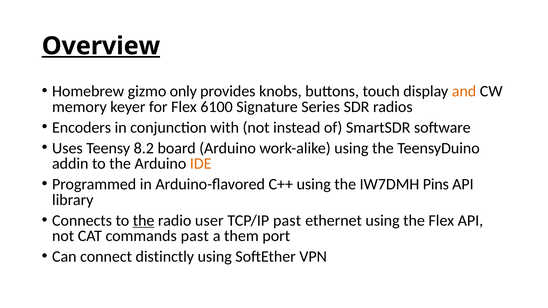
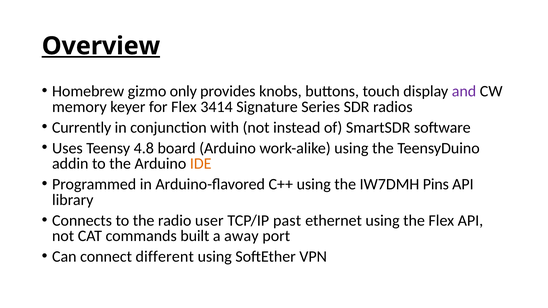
and colour: orange -> purple (464, 91)
6100: 6100 -> 3414 (217, 107)
Encoders: Encoders -> Currently (82, 128)
8.2: 8.2 -> 4.8 (144, 148)
the underline: present -> none (144, 221)
commands past: past -> built (195, 236)
them: them -> away (241, 236)
distinctly: distinctly -> different (165, 257)
